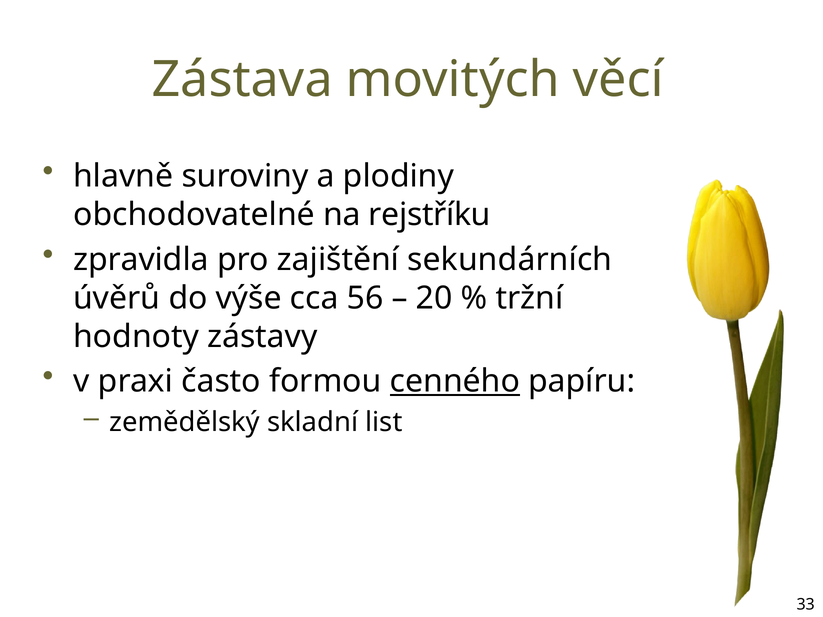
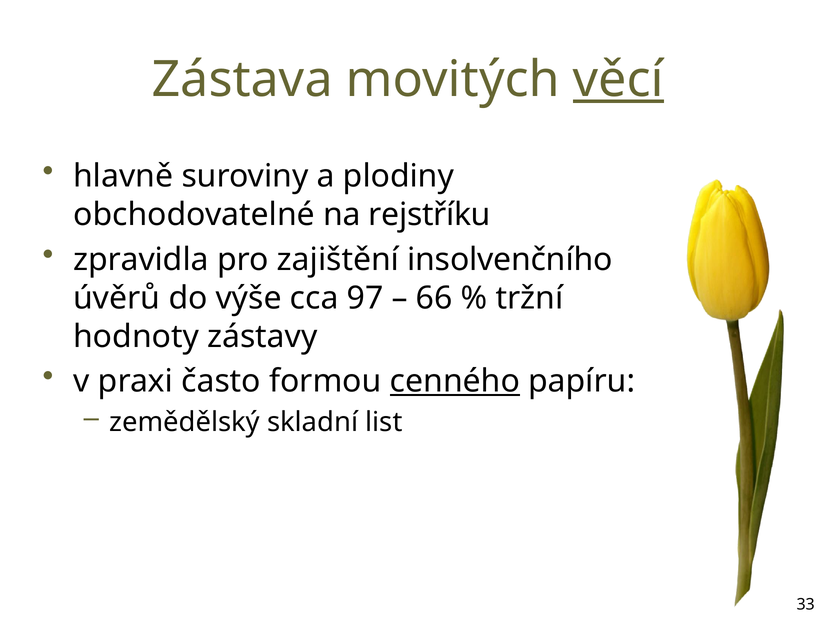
věcí underline: none -> present (618, 80)
sekundárních: sekundárních -> insolvenčního (510, 260)
56: 56 -> 97 (365, 298)
20: 20 -> 66 (434, 298)
